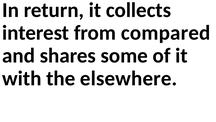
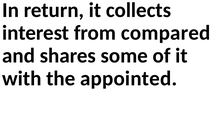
elsewhere: elsewhere -> appointed (129, 78)
